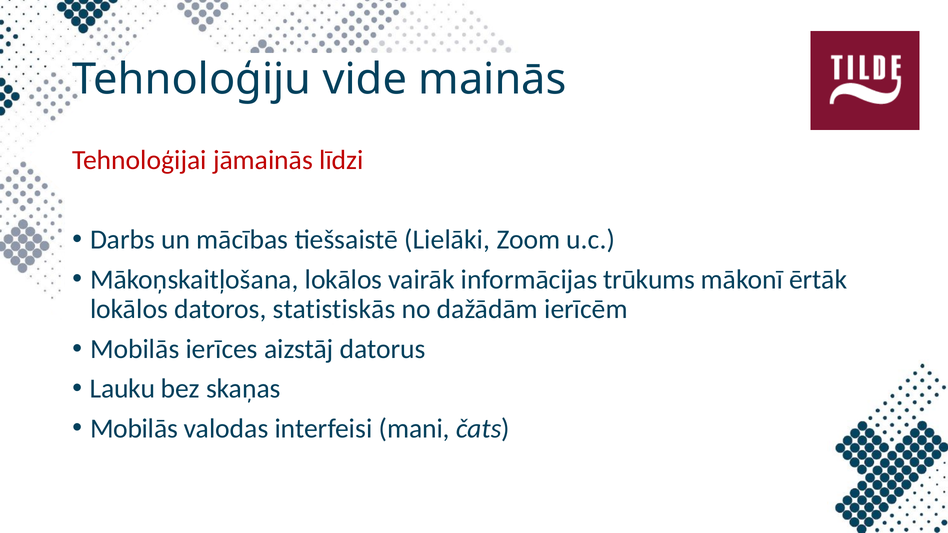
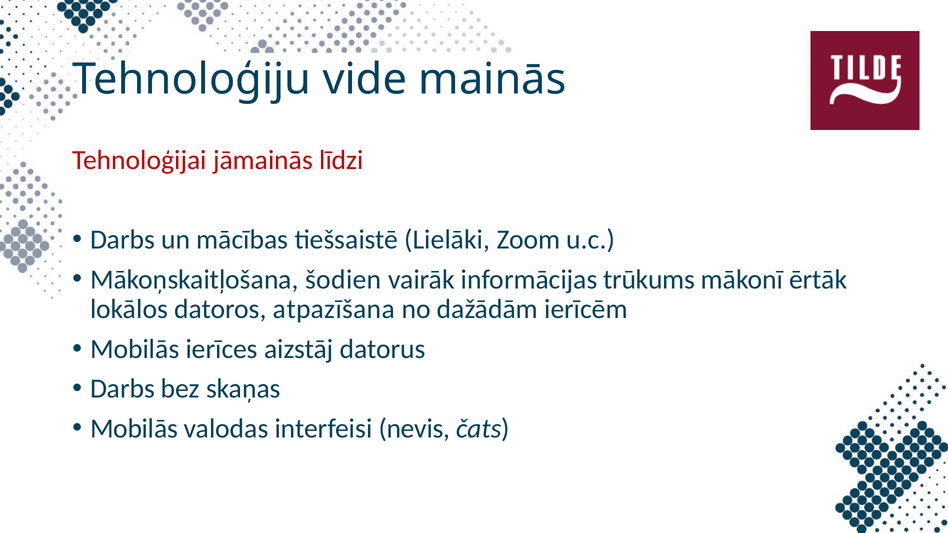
Mākoņskaitļošana lokālos: lokālos -> šodien (343, 280)
statistiskās: statistiskās -> atpazīšana (334, 309)
Lauku: Lauku -> Darbs (122, 389)
mani: mani -> nevis (414, 429)
